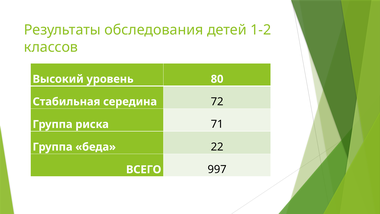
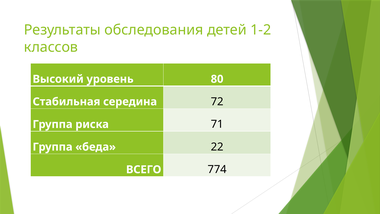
997: 997 -> 774 (217, 169)
